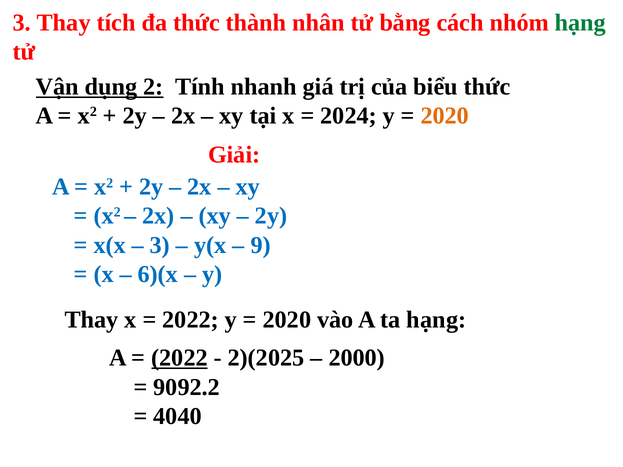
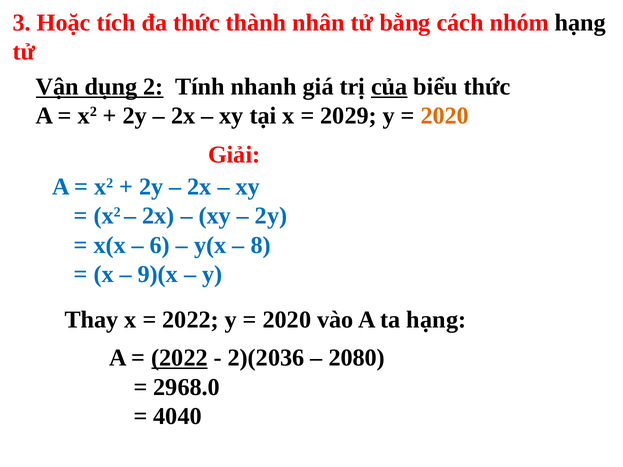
3 Thay: Thay -> Hoặc (64, 23)
hạng colour: green -> black (580, 23)
của underline: none -> present (389, 87)
2024: 2024 -> 2029 (349, 116)
3: 3 -> 6 (160, 245)
9: 9 -> 8 (261, 245)
6)(x: 6)(x -> 9)(x (158, 274)
2)(2025: 2)(2025 -> 2)(2036 (266, 358)
2000: 2000 -> 2080 (357, 358)
9092.2: 9092.2 -> 2968.0 (187, 387)
